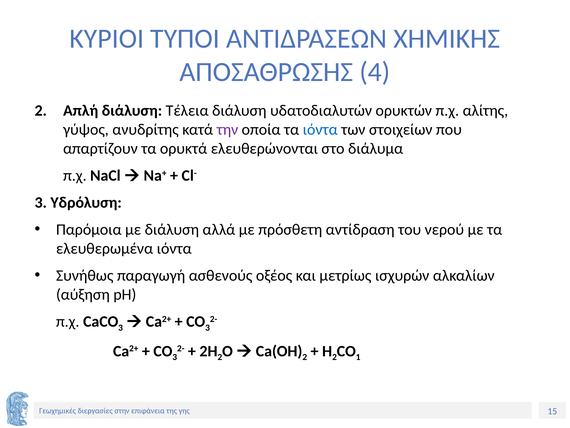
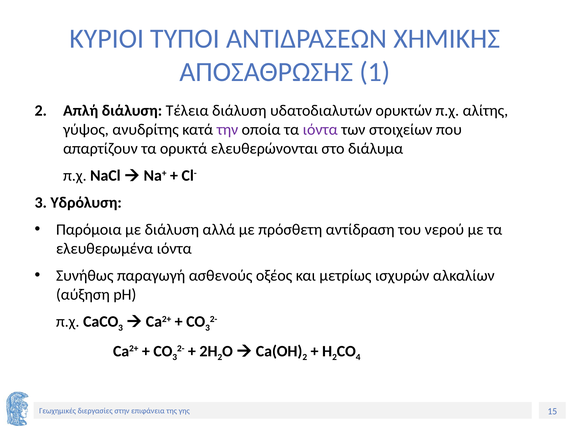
4: 4 -> 1 (375, 72)
ιόντα colour: blue -> purple (320, 130)
1: 1 -> 4 (358, 357)
